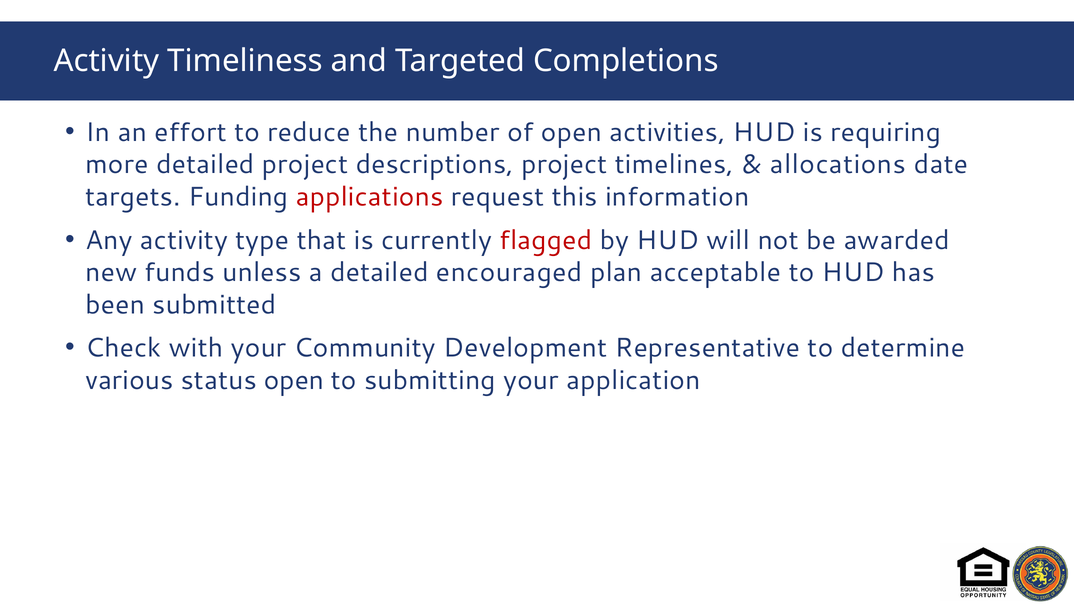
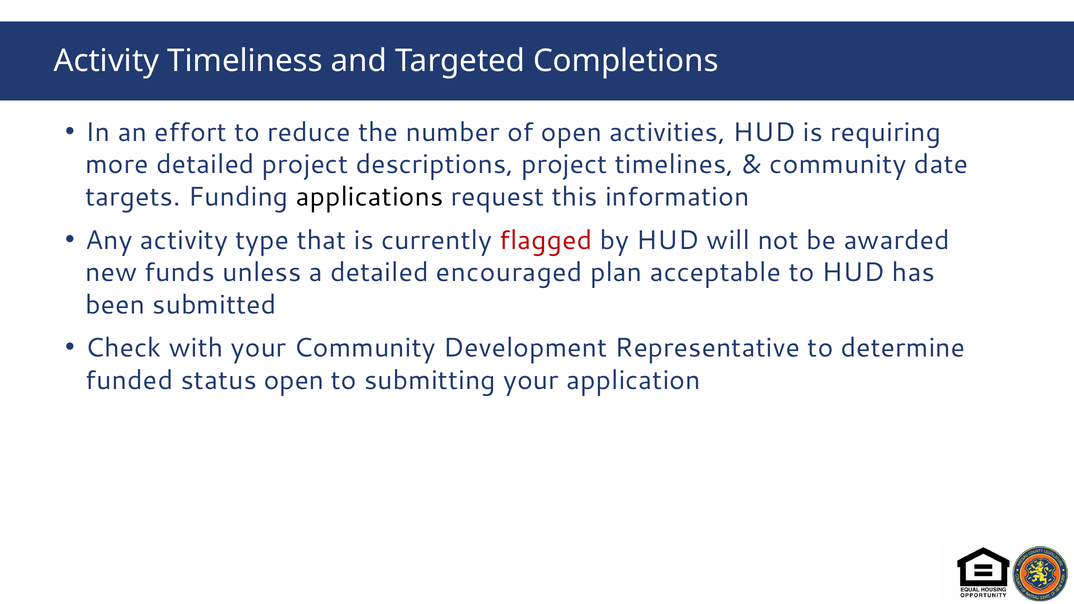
allocations: allocations -> community (838, 165)
applications colour: red -> black (370, 197)
various: various -> funded (129, 380)
